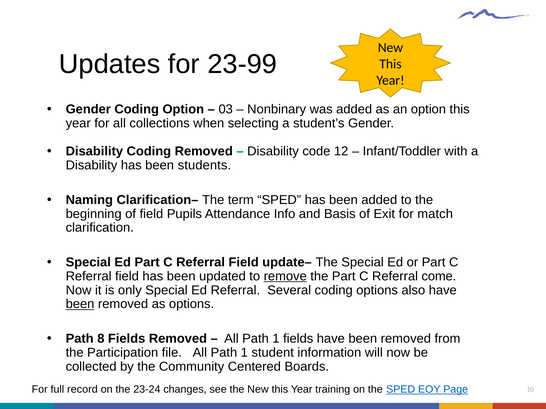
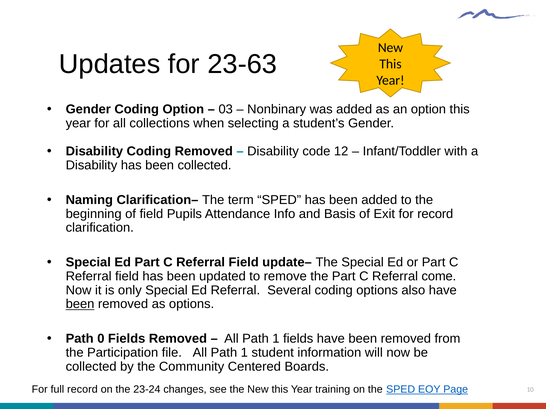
23-99: 23-99 -> 23-63 (242, 64)
been students: students -> collected (205, 165)
for match: match -> record (435, 214)
remove underline: present -> none (285, 277)
8: 8 -> 0 (101, 339)
